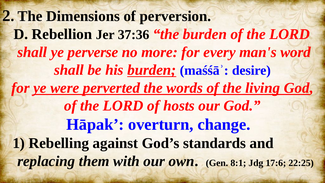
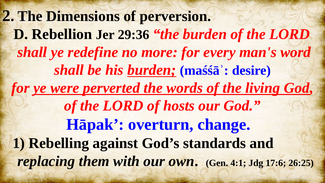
37:36: 37:36 -> 29:36 (134, 35)
perverse: perverse -> redefine (93, 52)
8:1: 8:1 -> 4:1 (238, 163)
22:25: 22:25 -> 26:25 (301, 163)
